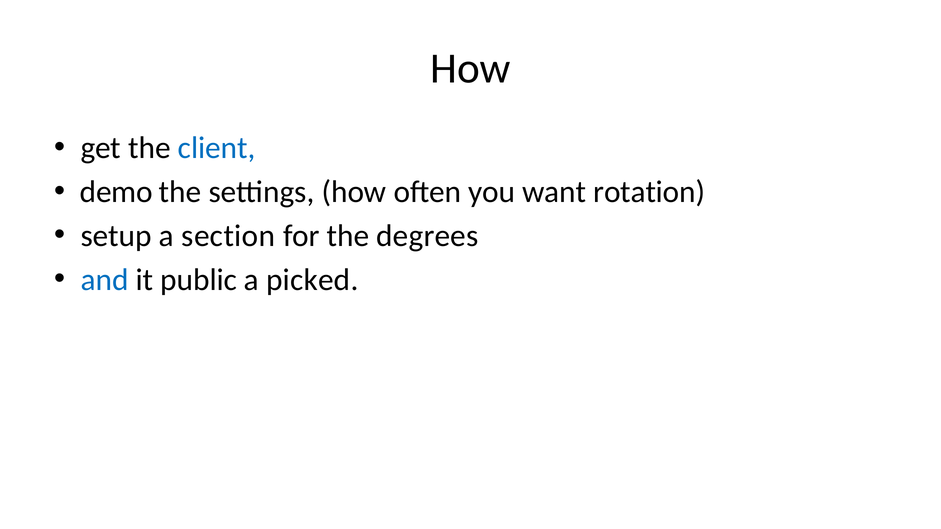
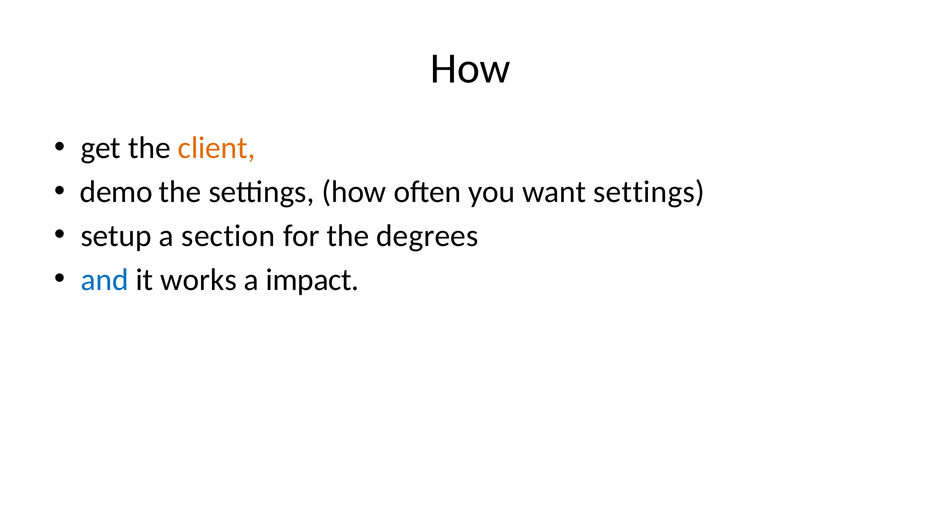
client colour: blue -> orange (217, 148)
want rotation: rotation -> settings (649, 192)
public: public -> works (199, 280)
picked: picked -> impact (313, 280)
